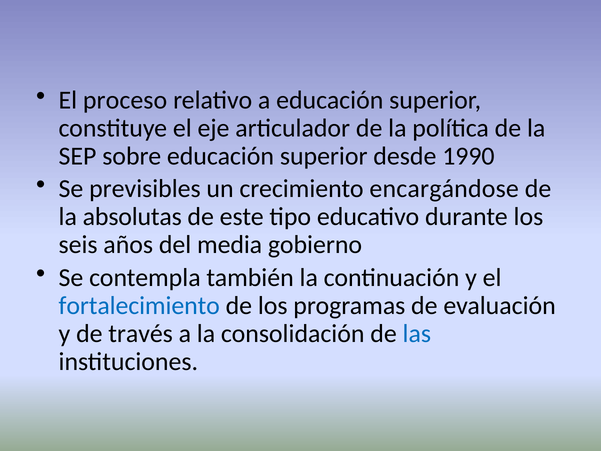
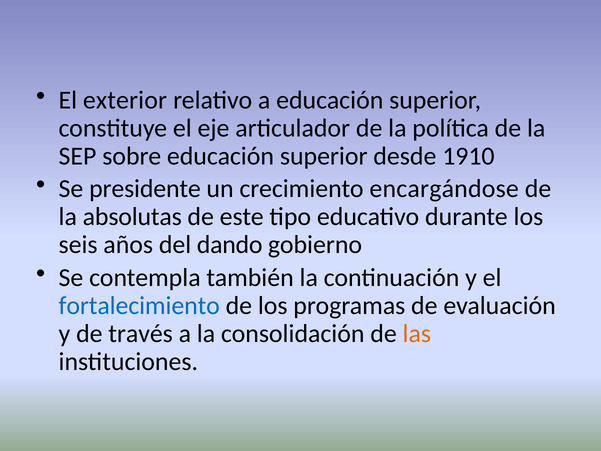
proceso: proceso -> exterior (125, 100)
1990: 1990 -> 1910 (468, 156)
previsibles: previsibles -> presidente (145, 189)
media: media -> dando (230, 245)
las colour: blue -> orange (417, 333)
